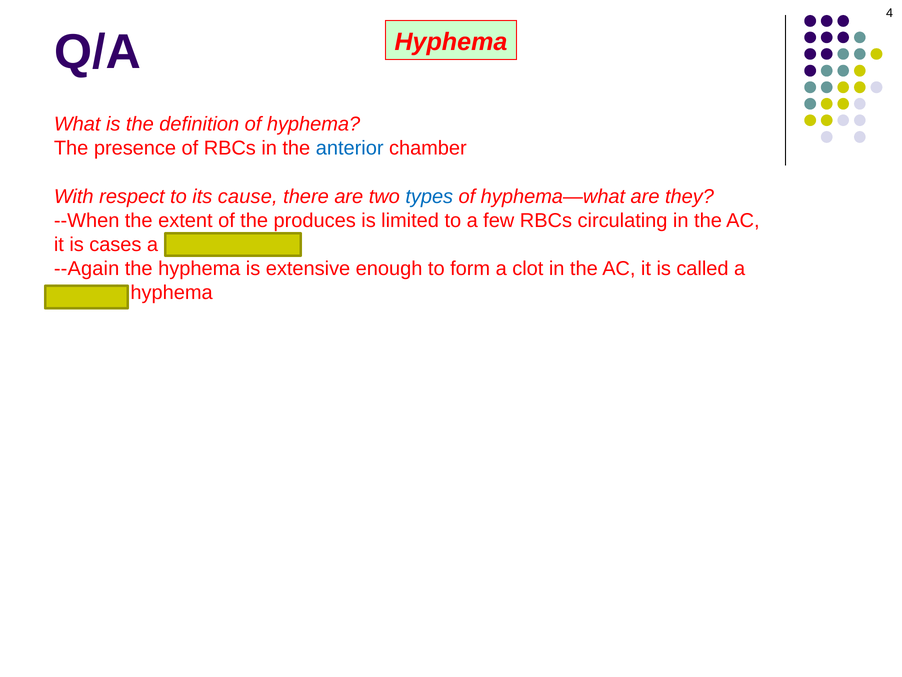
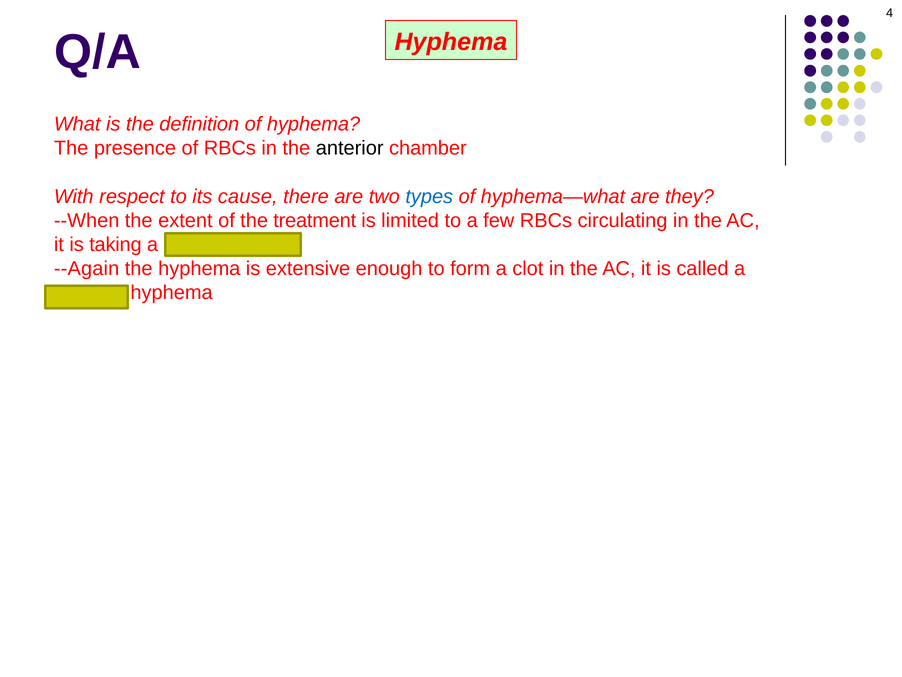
anterior colour: blue -> black (350, 148)
produces: produces -> treatment (315, 220)
cases: cases -> taking (115, 244)
